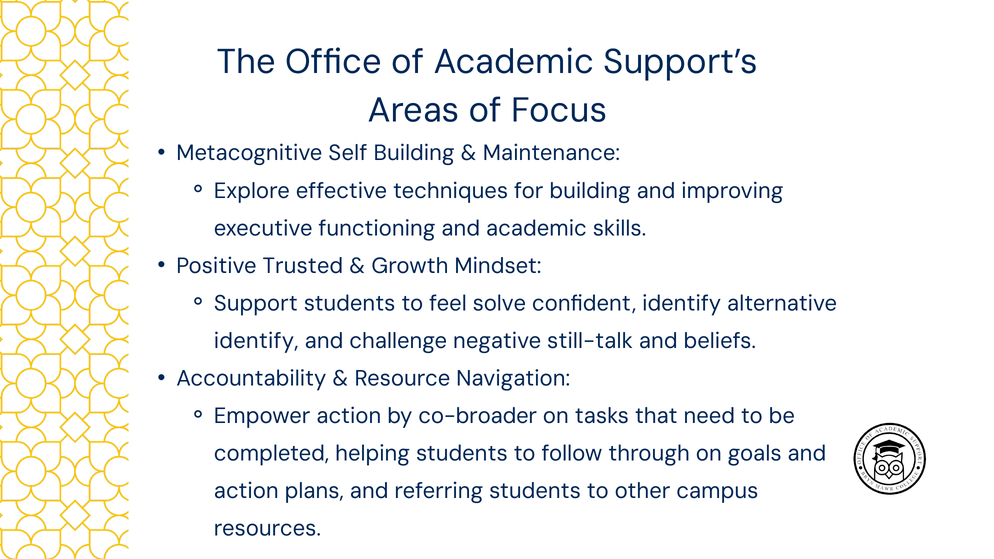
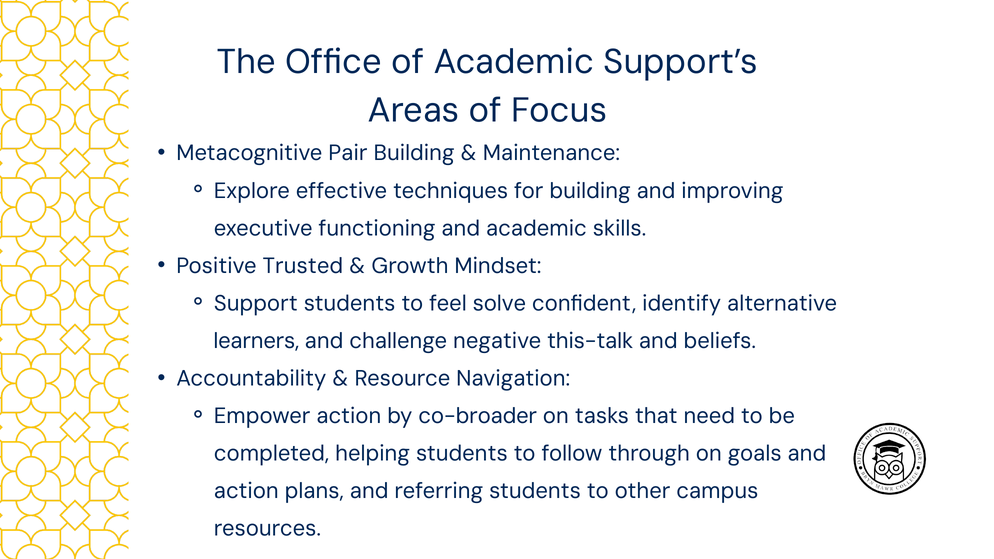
Self: Self -> Pair (348, 153)
identify: identify -> learners (256, 341)
still-talk: still-talk -> this-talk (590, 341)
